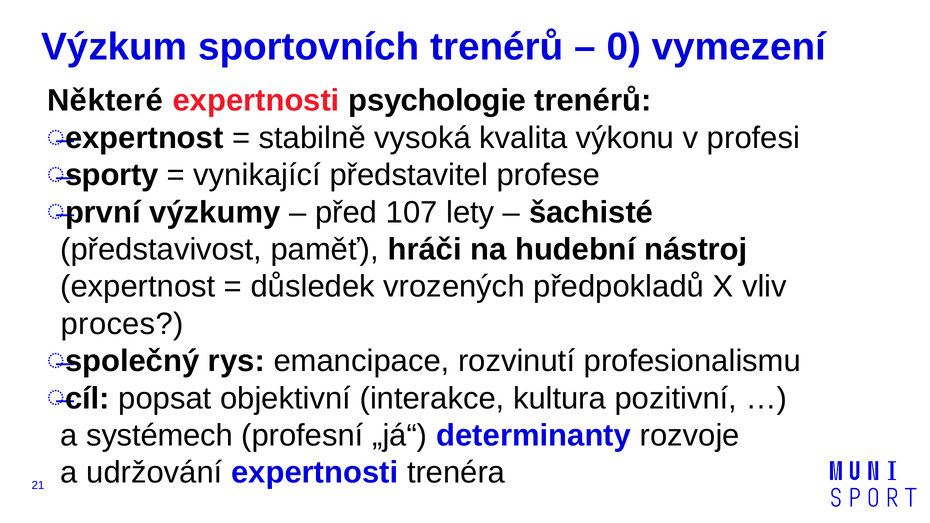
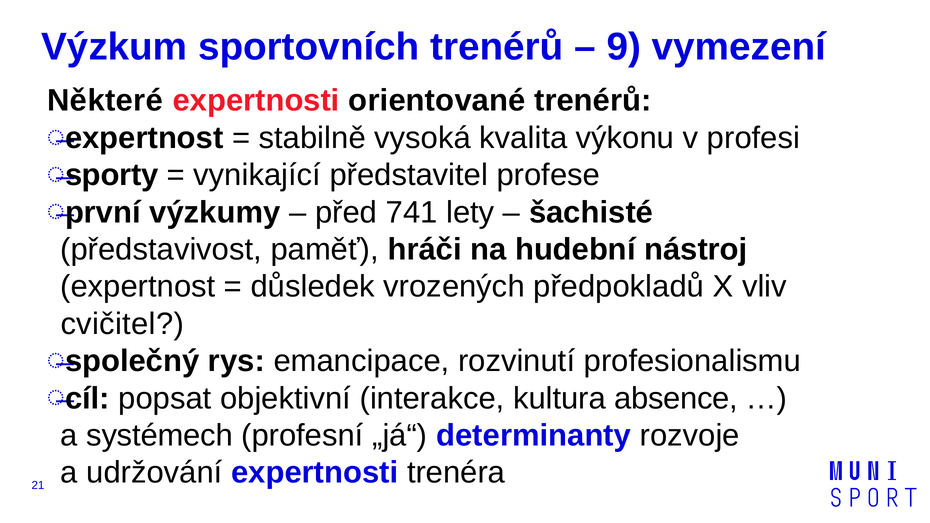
0: 0 -> 9 (624, 47)
psychologie: psychologie -> orientované (437, 101)
107: 107 -> 741 (412, 212)
proces: proces -> cvičitel (122, 324)
pozitivní: pozitivní -> absence (676, 398)
